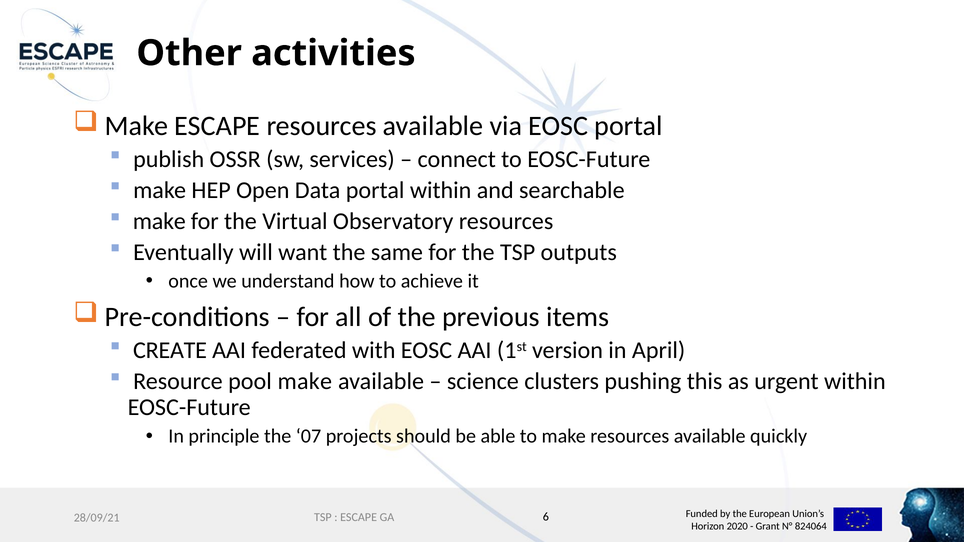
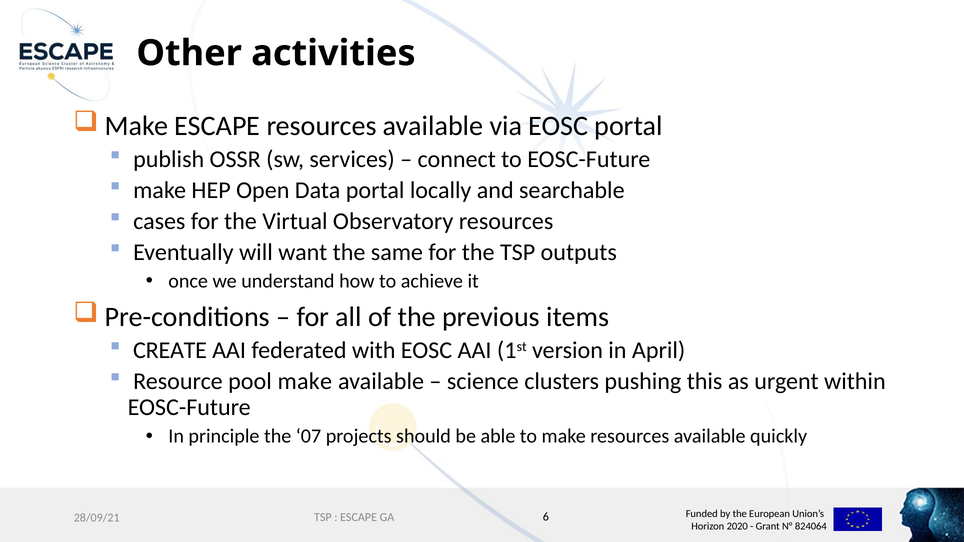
portal within: within -> locally (441, 190)
make: make -> cases (159, 221)
